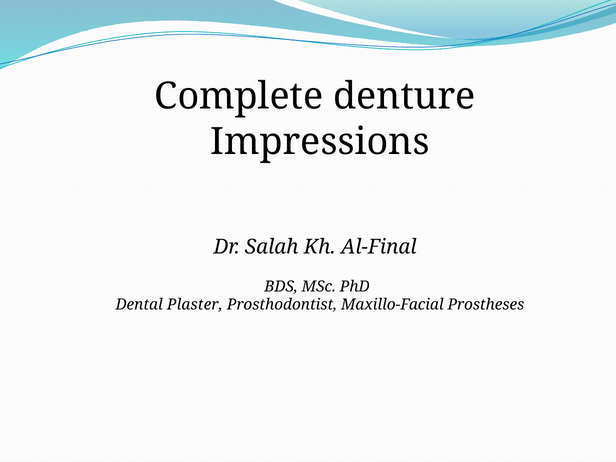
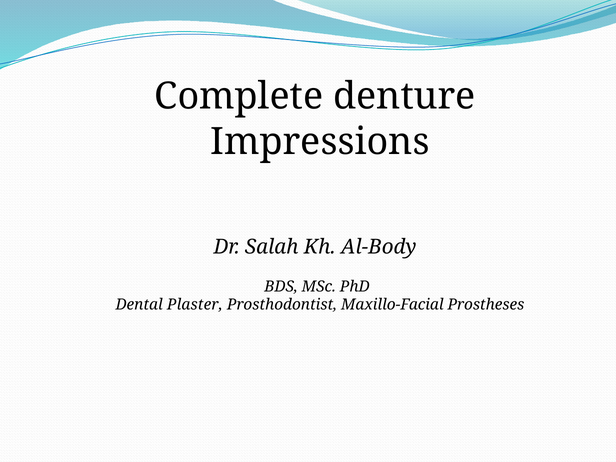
Al-Final: Al-Final -> Al-Body (379, 247)
